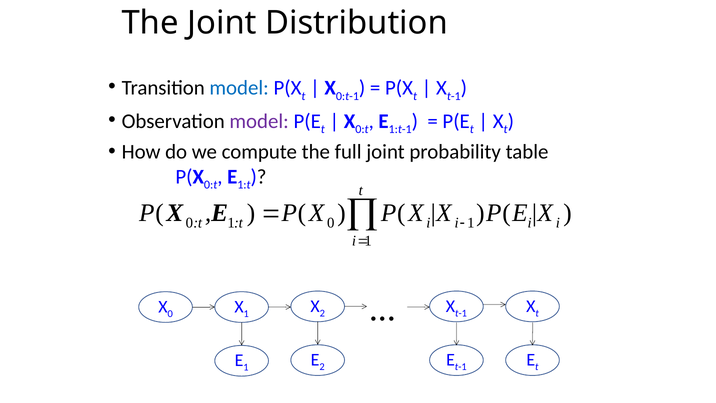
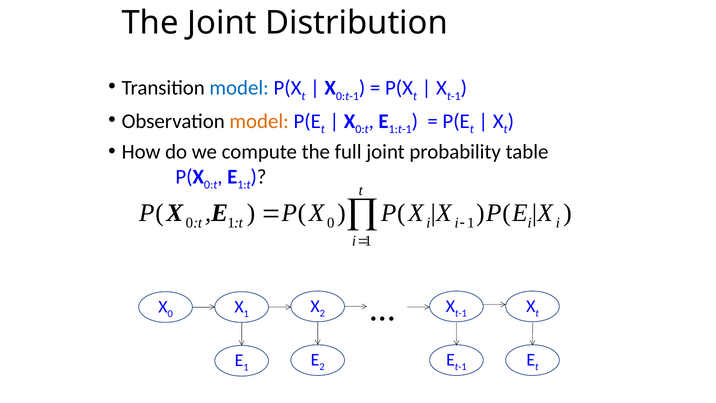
model colour: purple -> orange (259, 121)
